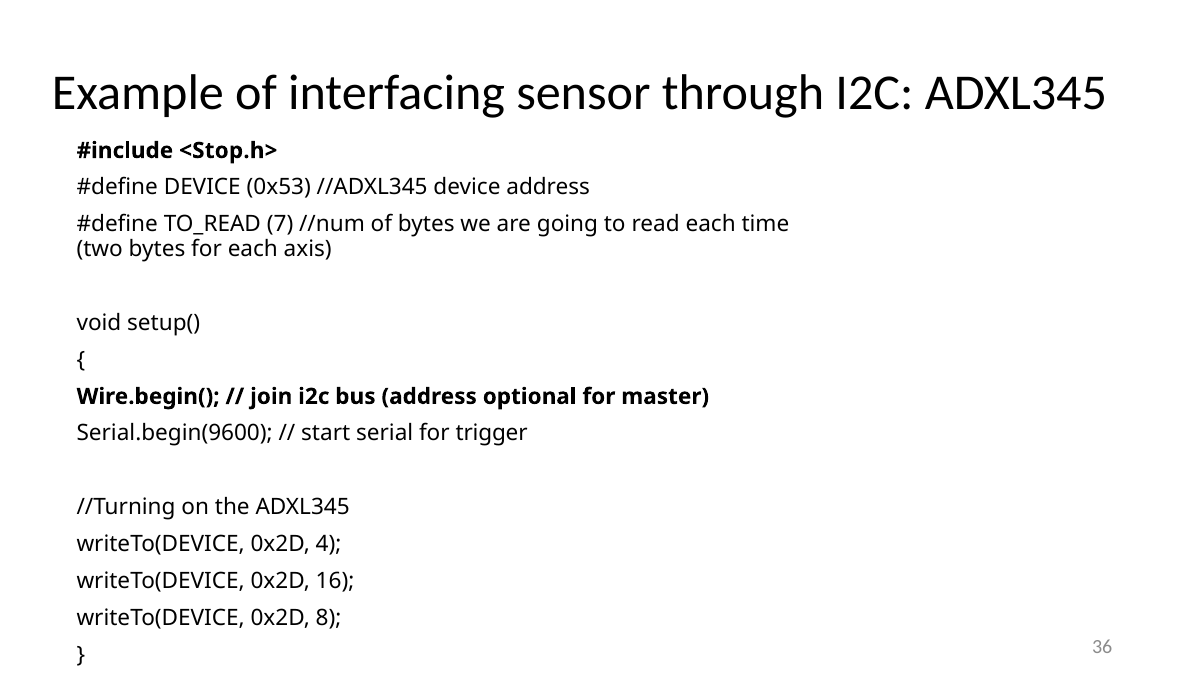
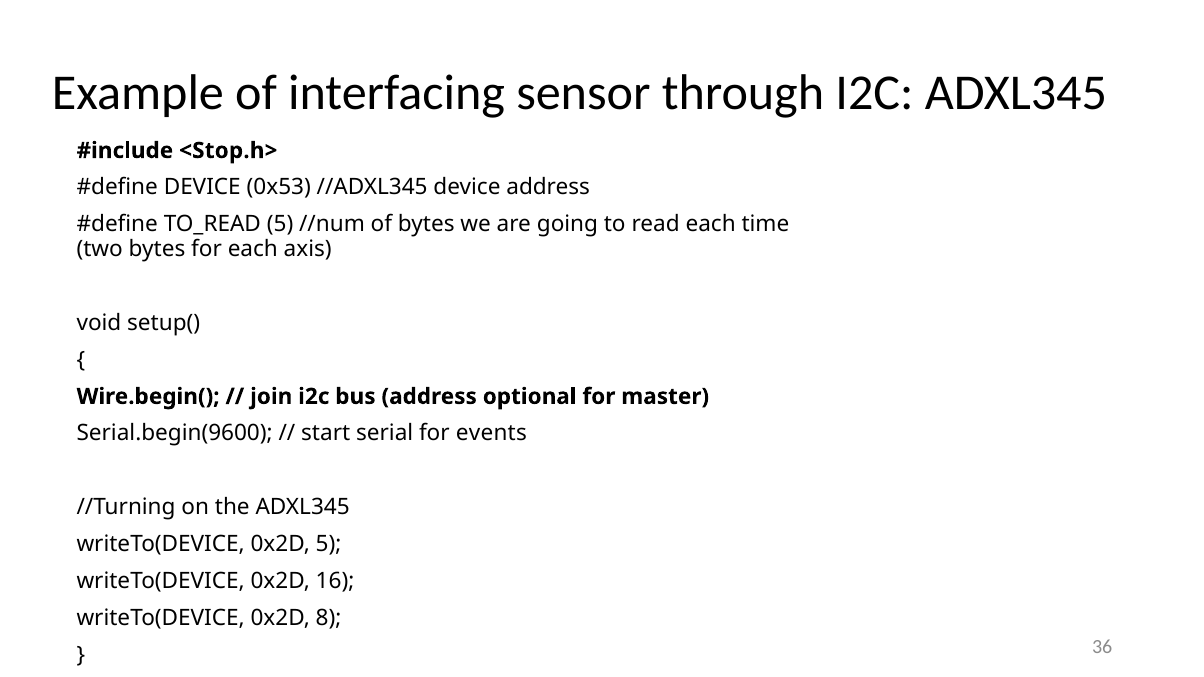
TO_READ 7: 7 -> 5 (280, 225)
trigger: trigger -> events (491, 434)
0x2D 4: 4 -> 5 (329, 544)
